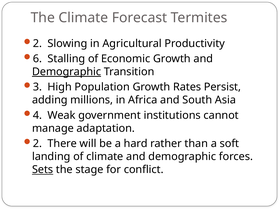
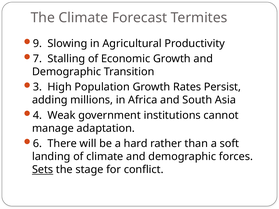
2: 2 -> 9 (37, 44)
6: 6 -> 7 (37, 59)
Demographic underline: present -> none (67, 72)
2: 2 -> 6 (37, 144)
